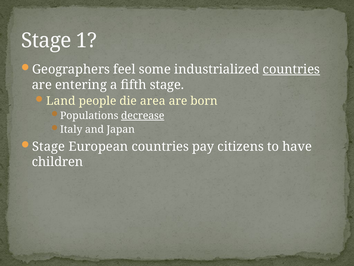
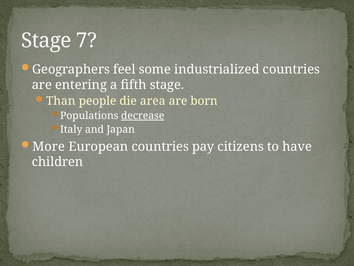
1: 1 -> 7 (86, 40)
countries underline: present -> none (291, 69)
Land: Land -> Than (61, 101)
Stage: Stage -> More (49, 146)
